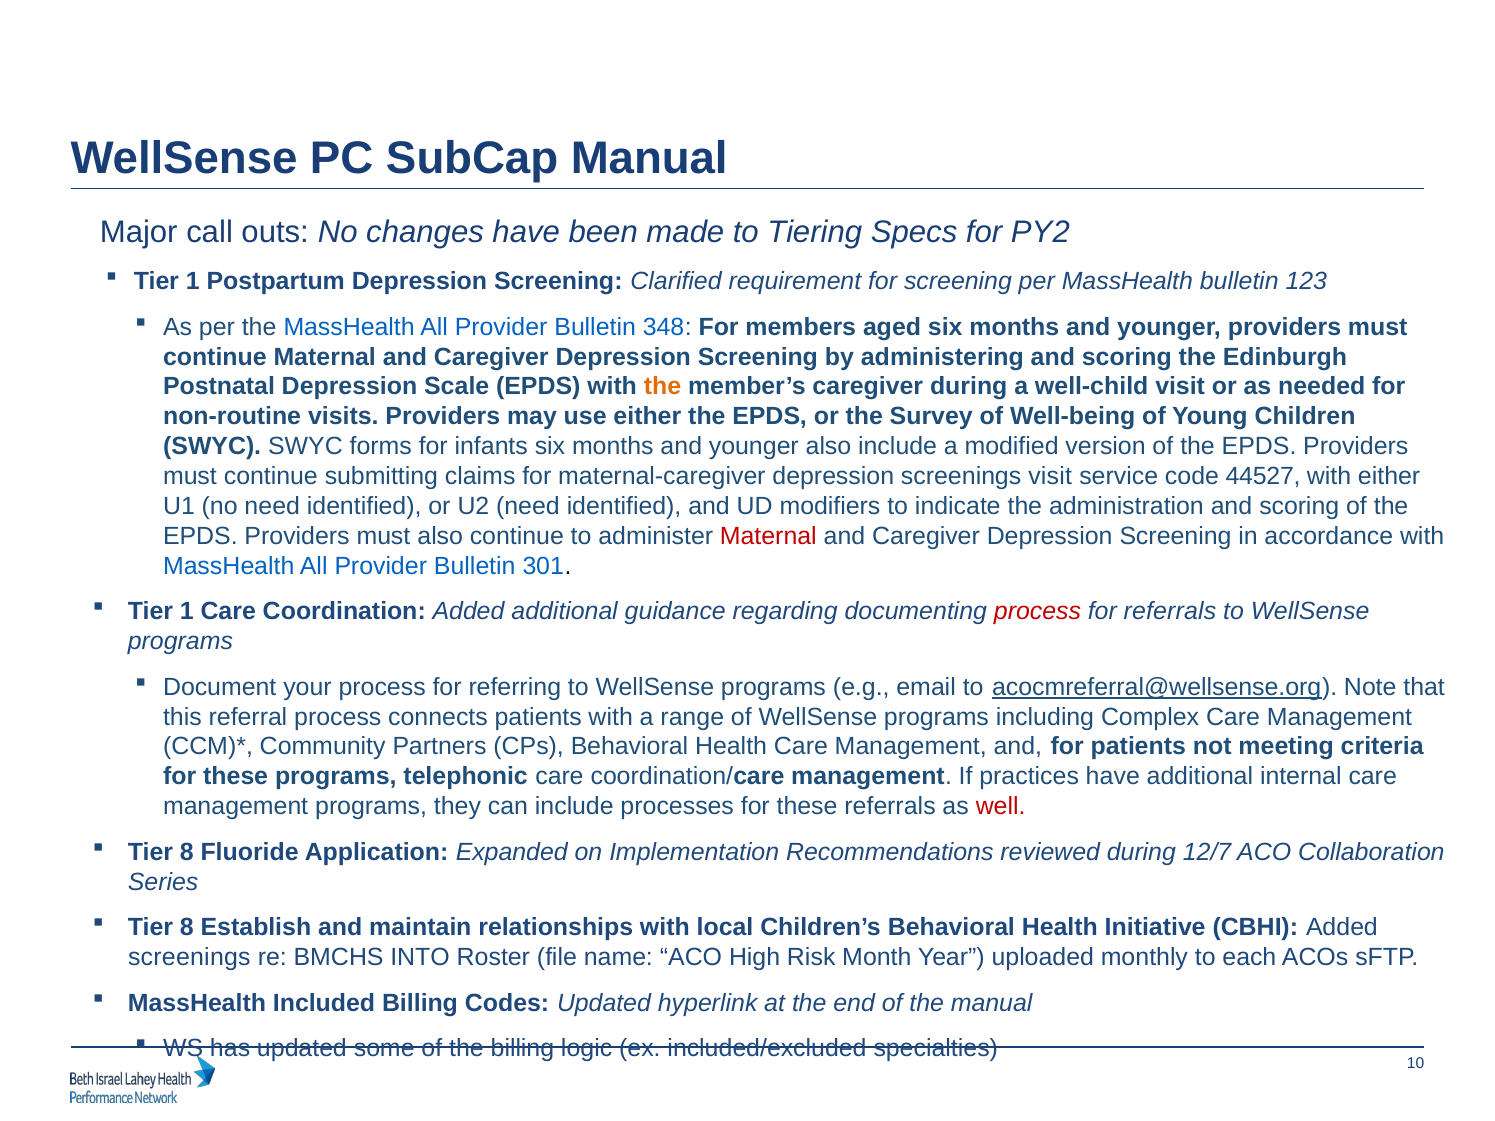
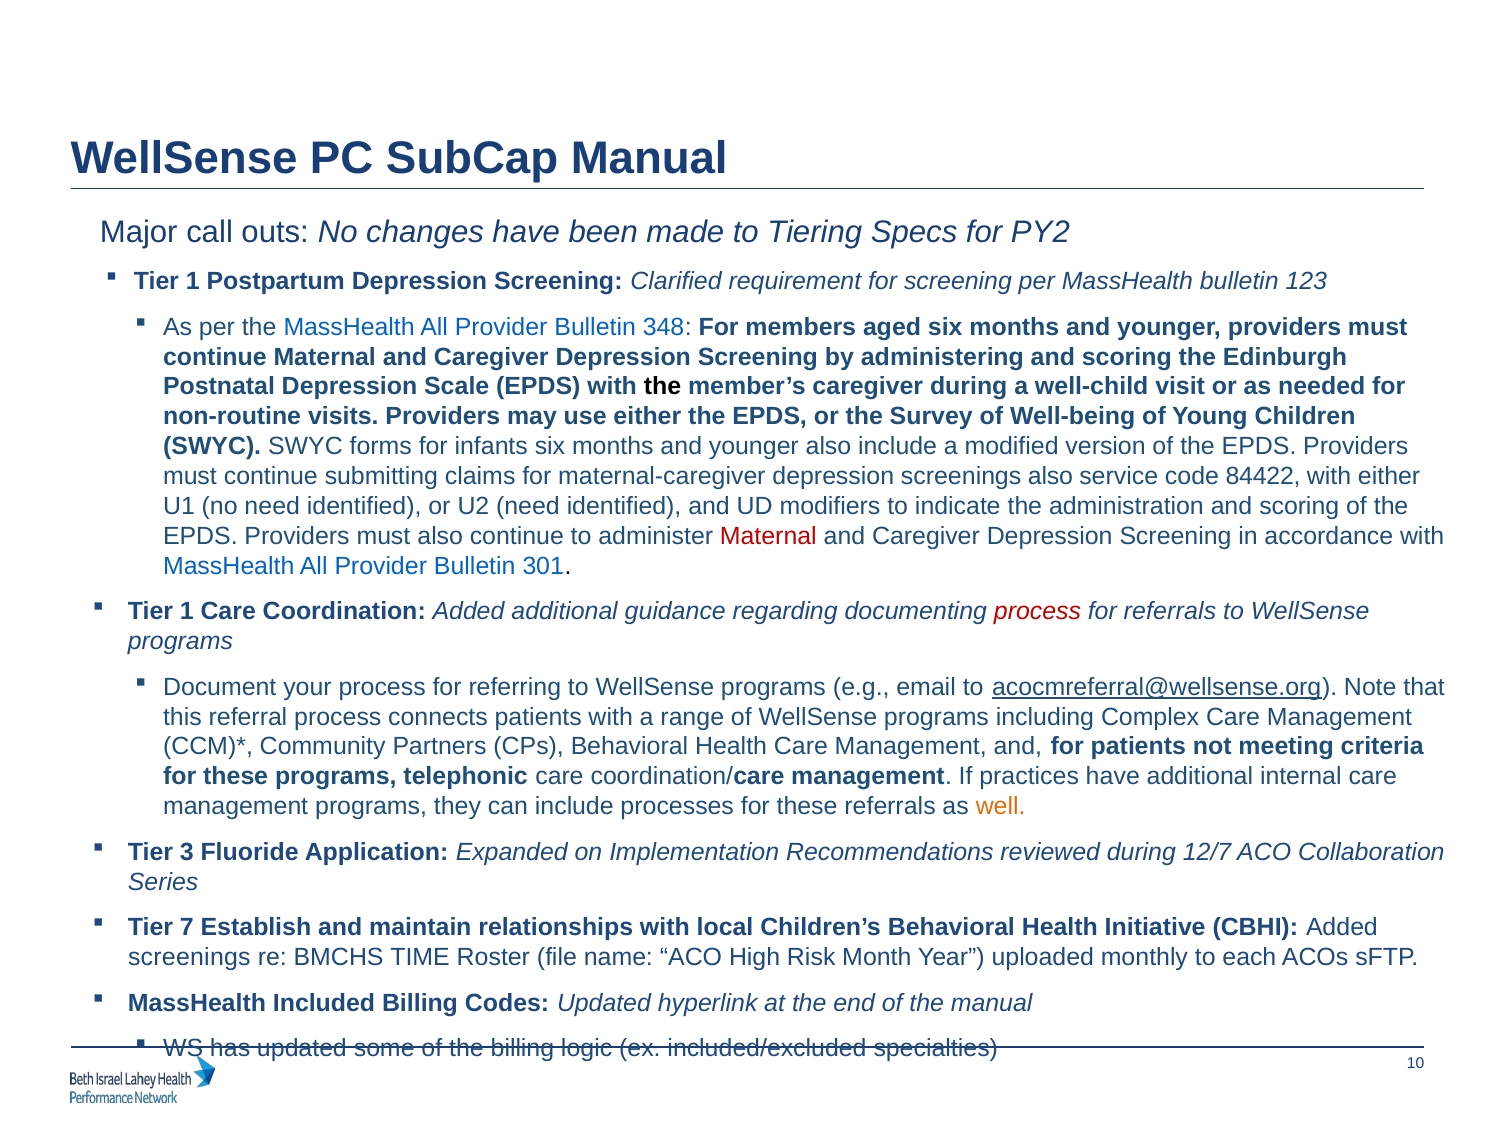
the colour: orange -> black (663, 387)
screenings visit: visit -> also (1050, 477)
44527: 44527 -> 84422 (1263, 477)
well colour: red -> orange (1001, 807)
8: 8 -> 3 (187, 852)
8: 8 -> 7 (187, 928)
INTO: INTO -> TIME (420, 958)
